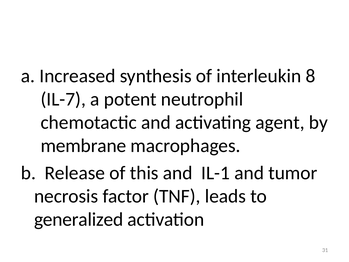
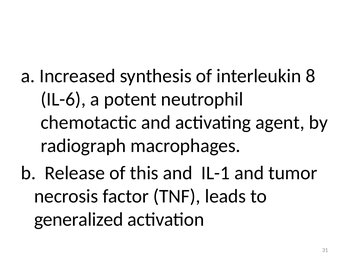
IL-7: IL-7 -> IL-6 (63, 99)
membrane: membrane -> radiograph (83, 146)
